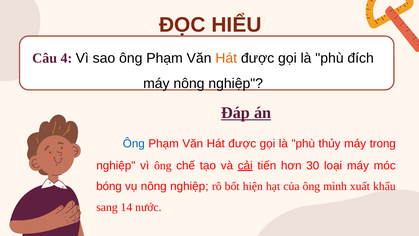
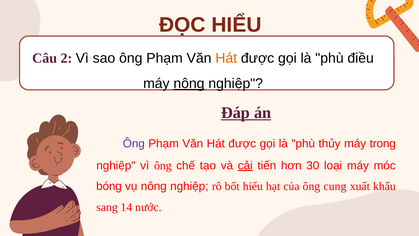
4: 4 -> 2 (66, 58)
đích: đích -> điều (361, 58)
nông underline: none -> present (189, 83)
Ông colour: blue -> purple (134, 143)
bốt hiện: hiện -> hiểu (253, 186)
mình: mình -> cung (335, 186)
